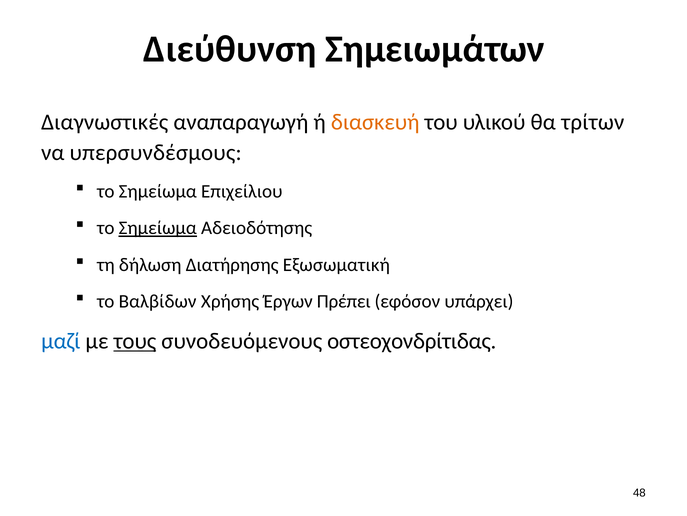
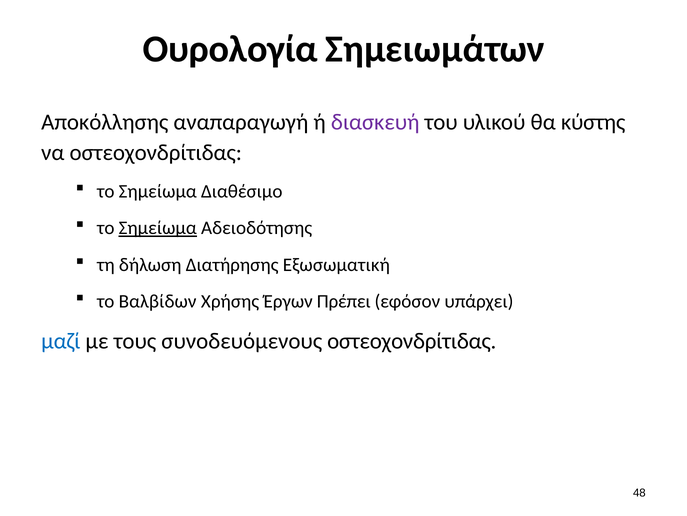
Διεύθυνση: Διεύθυνση -> Ουρολογία (230, 49)
Διαγνωστικές: Διαγνωστικές -> Αποκόλλησης (105, 122)
διασκευή colour: orange -> purple (375, 122)
τρίτων: τρίτων -> κύστης (593, 122)
να υπερσυνδέσμους: υπερσυνδέσμους -> οστεοχονδρίτιδας (156, 152)
Επιχείλιου: Επιχείλιου -> Διαθέσιμο (242, 191)
τους underline: present -> none (135, 341)
